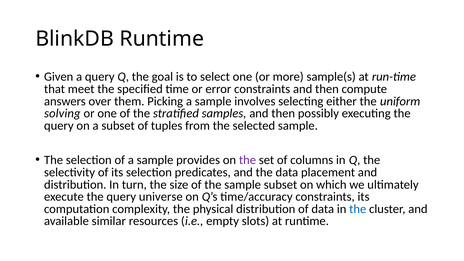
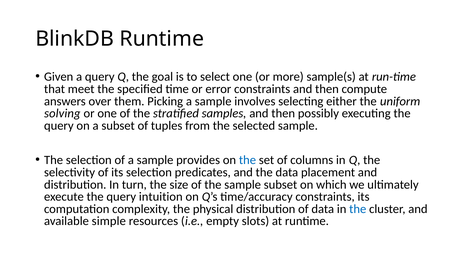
the colour: purple -> blue (247, 160)
universe: universe -> intuition (161, 197)
similar: similar -> simple (109, 221)
